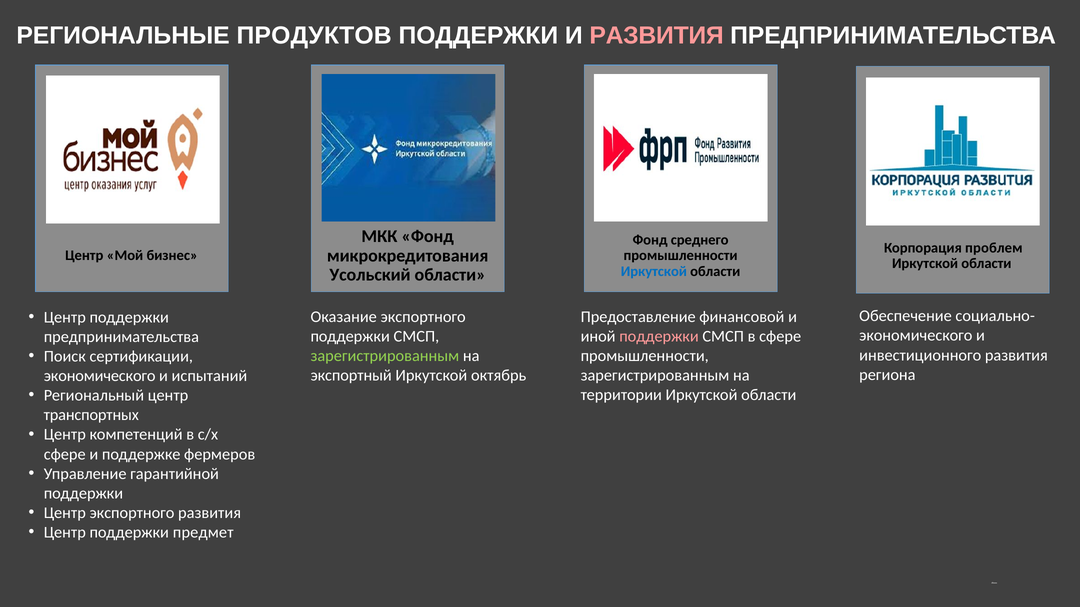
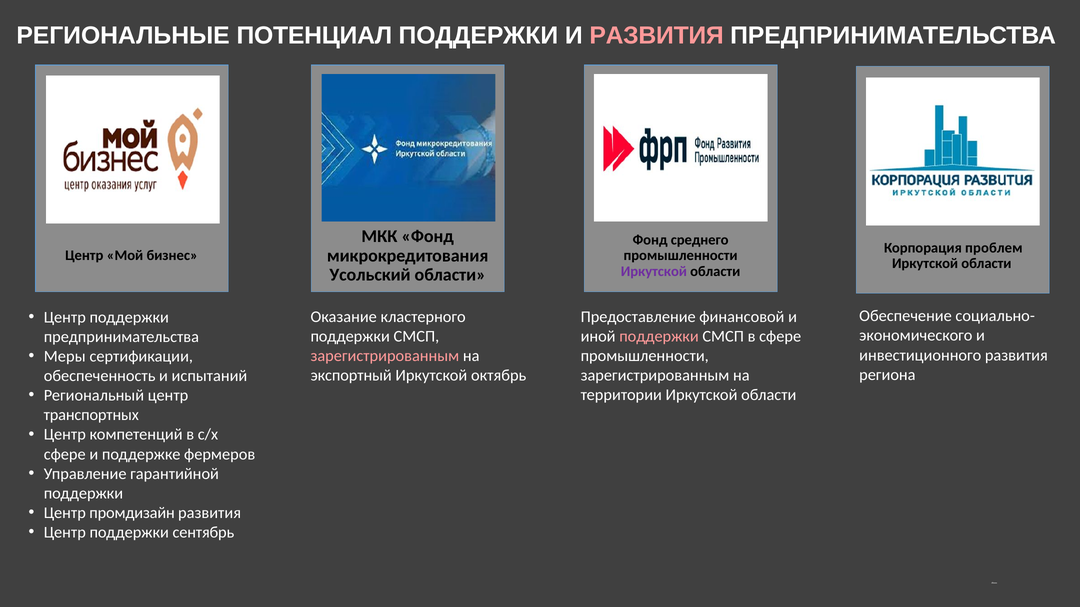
ПРОДУКТОВ: ПРОДУКТОВ -> ПОТЕНЦИАЛ (314, 35)
Иркутской colour: blue -> purple (654, 272)
Оказание экспортного: экспортного -> кластерного (423, 317)
Поиск: Поиск -> Меры (65, 357)
зарегистрированным colour: light green -> pink (385, 356)
экономического: экономического -> обеспеченность (100, 376)
Центр экспортного: экспортного -> промдизайн (132, 513)
предмет: предмет -> сентябрь (203, 533)
